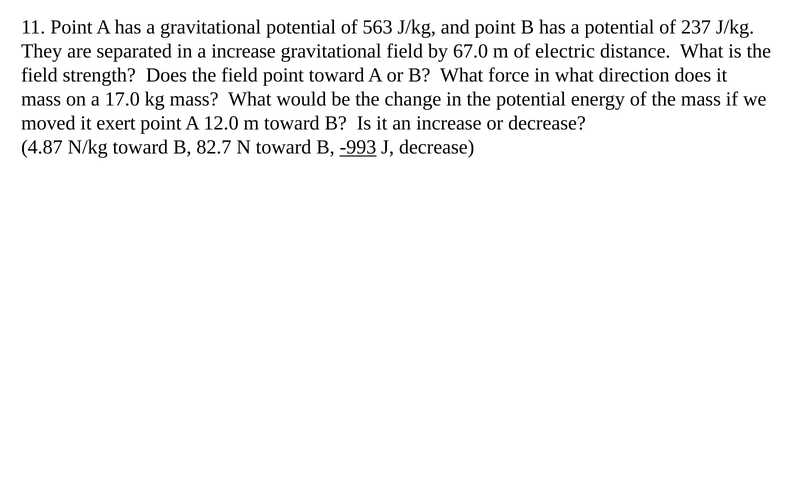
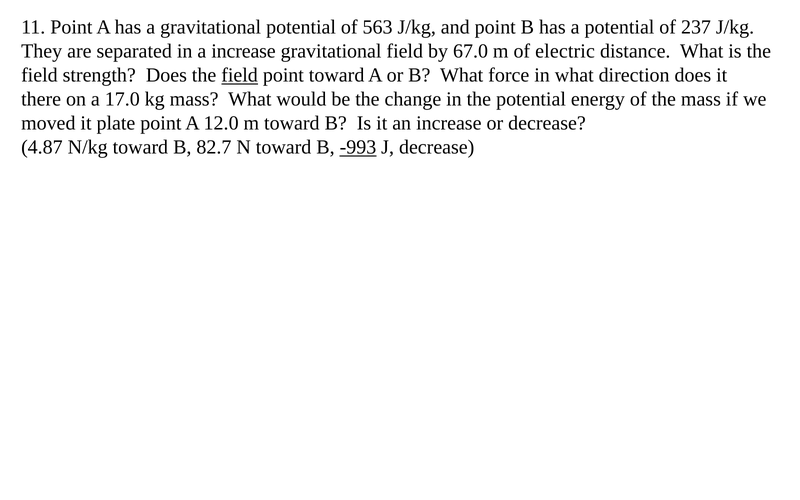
field underline: none -> present (240, 75)
mass: mass -> there (41, 99)
exert: exert -> plate (116, 123)
